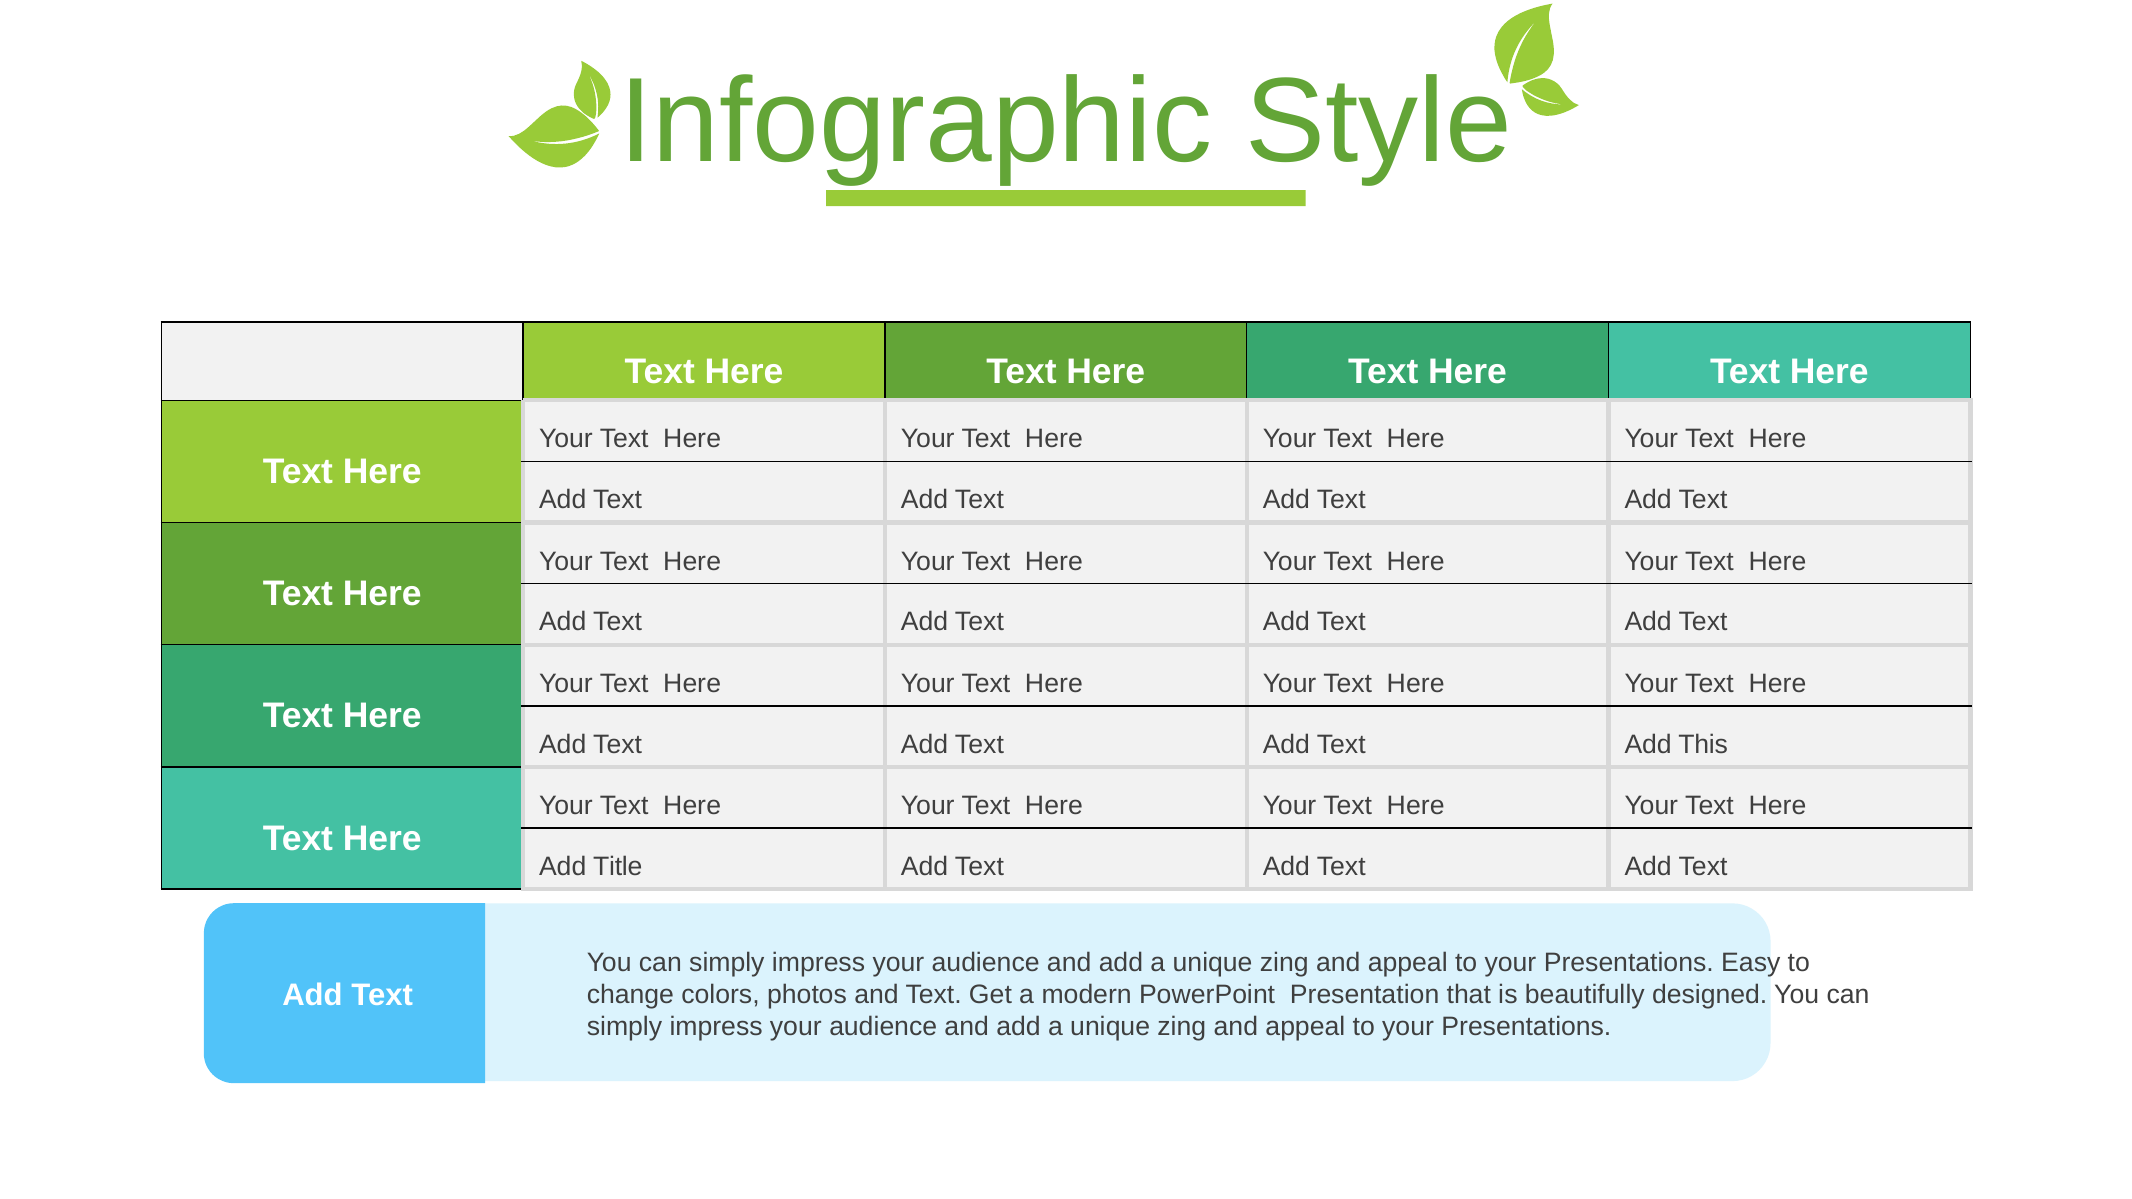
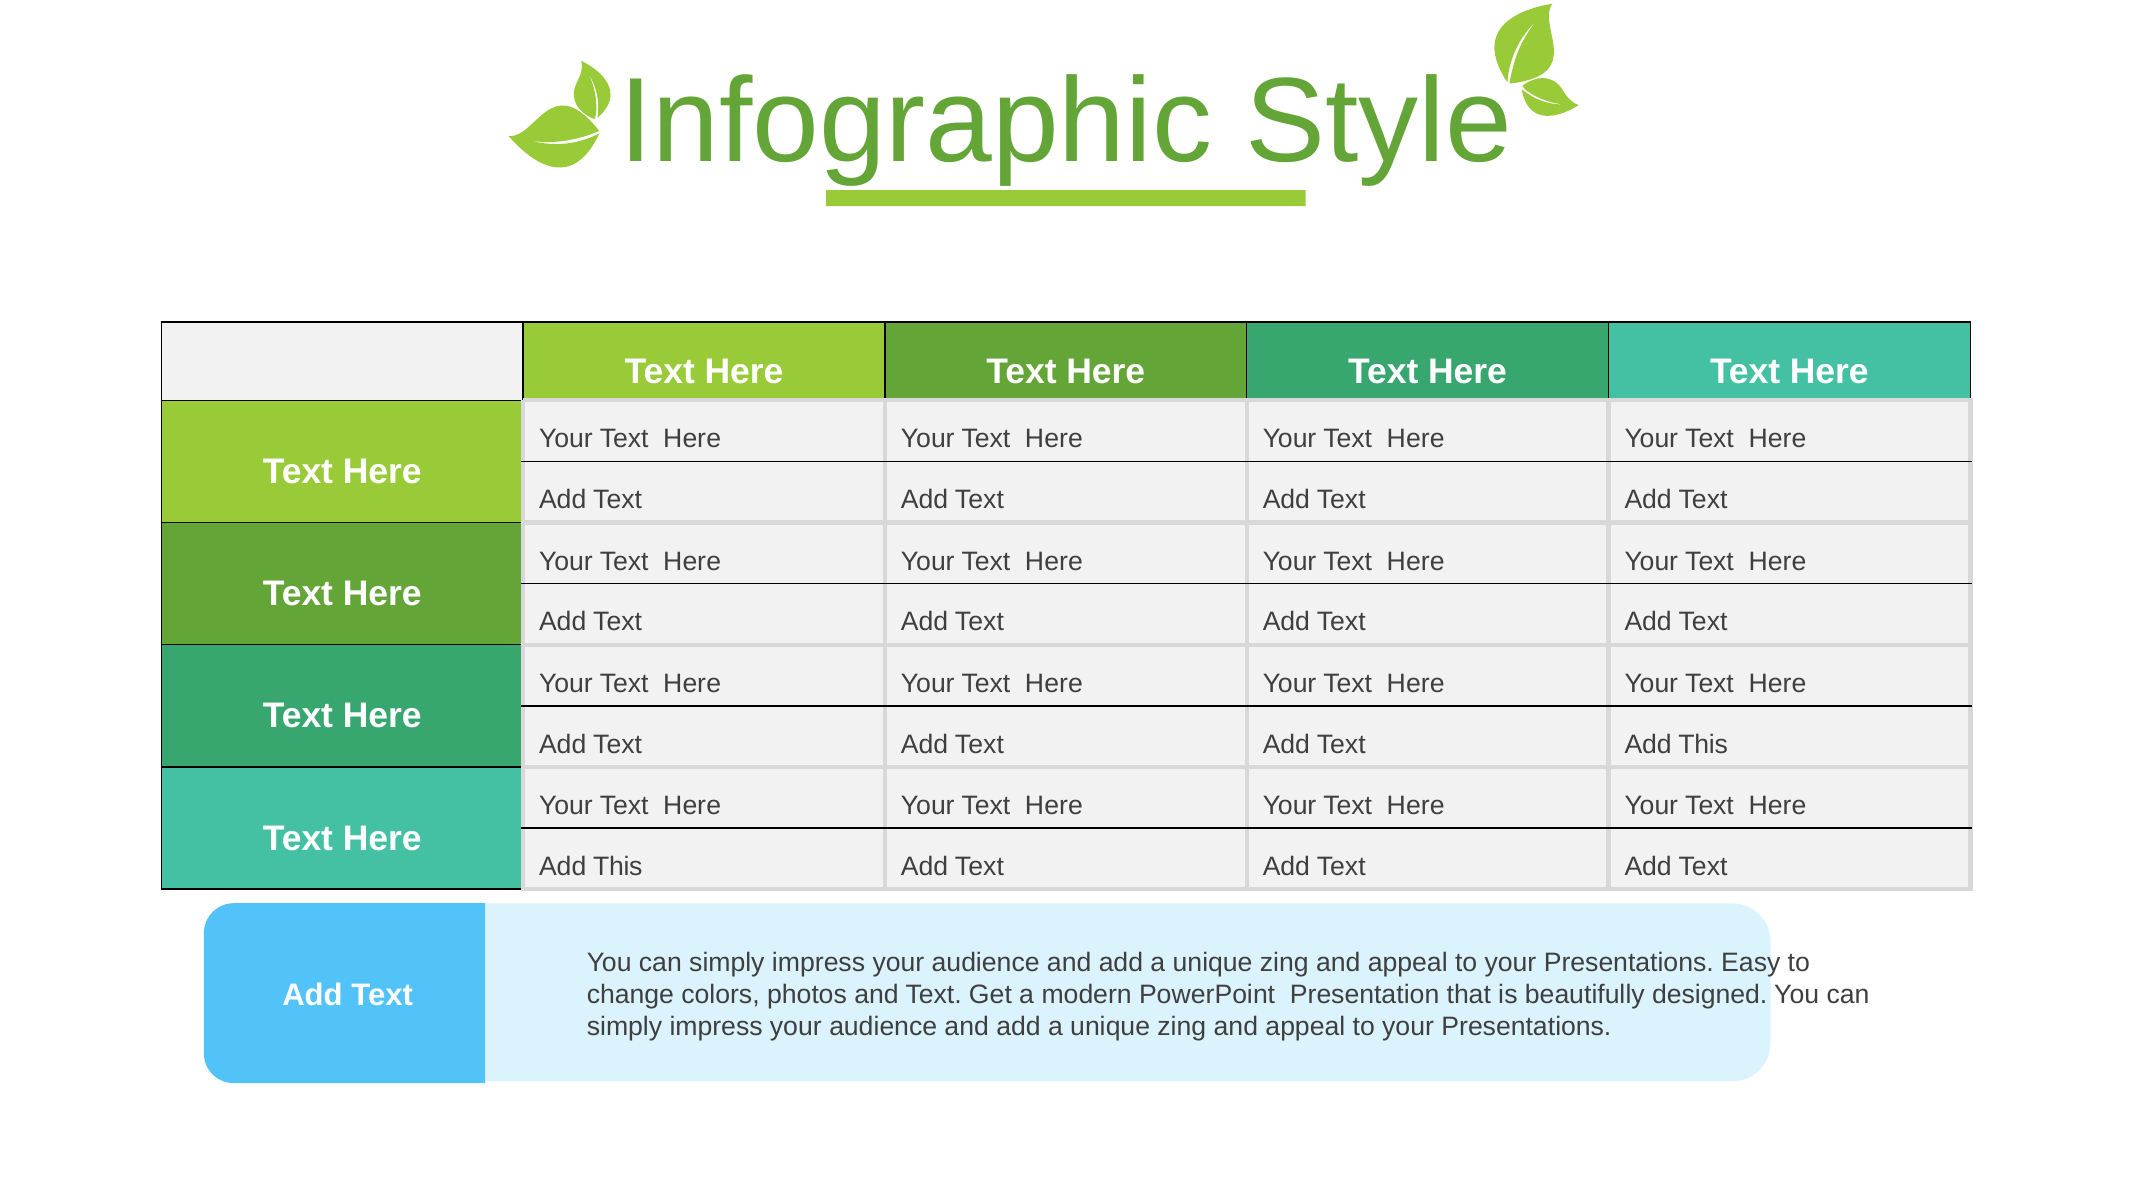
Title: Title -> This (618, 867)
